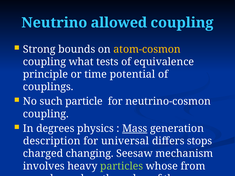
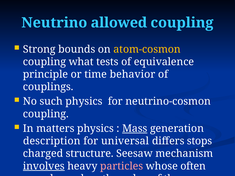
potential: potential -> behavior (132, 74)
such particle: particle -> physics (84, 102)
degrees: degrees -> matters (55, 129)
changing: changing -> structure (90, 154)
involves underline: none -> present (44, 166)
particles colour: light green -> pink (122, 166)
from: from -> often (193, 166)
